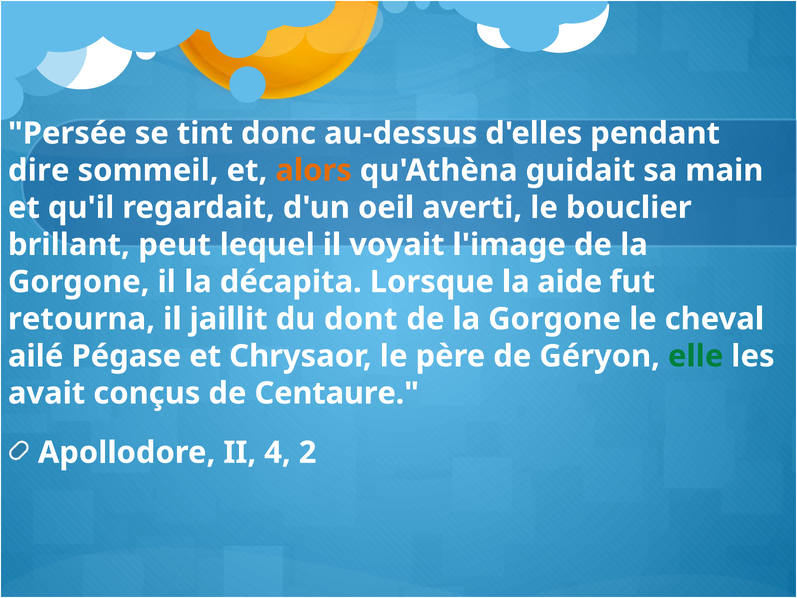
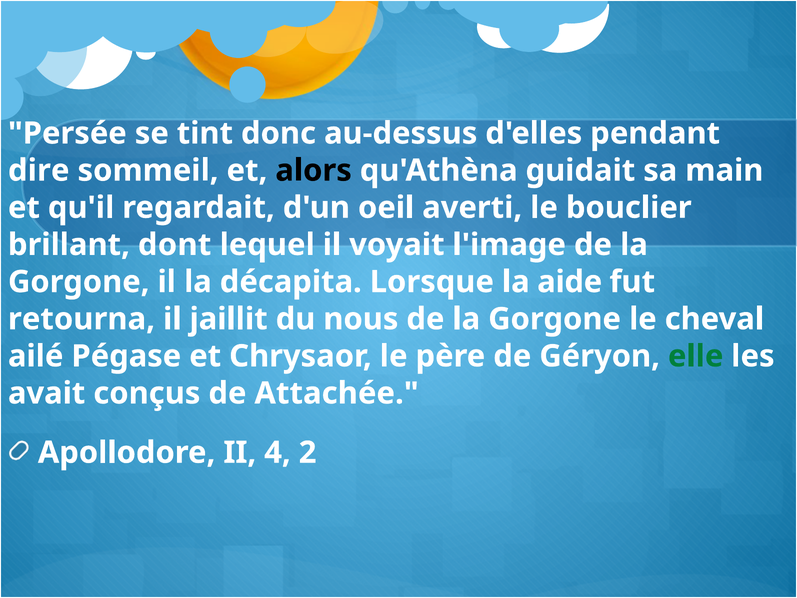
alors colour: orange -> black (314, 170)
peut: peut -> dont (175, 245)
dont: dont -> nous (361, 319)
Centaure: Centaure -> Attachée (337, 393)
